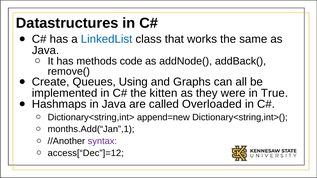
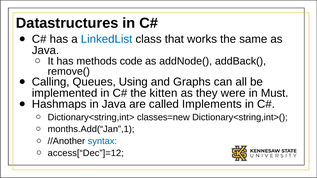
Create: Create -> Calling (51, 82)
True: True -> Must (275, 93)
Overloaded: Overloaded -> Implements (212, 104)
append=new: append=new -> classes=new (163, 117)
syntax colour: purple -> blue (102, 141)
